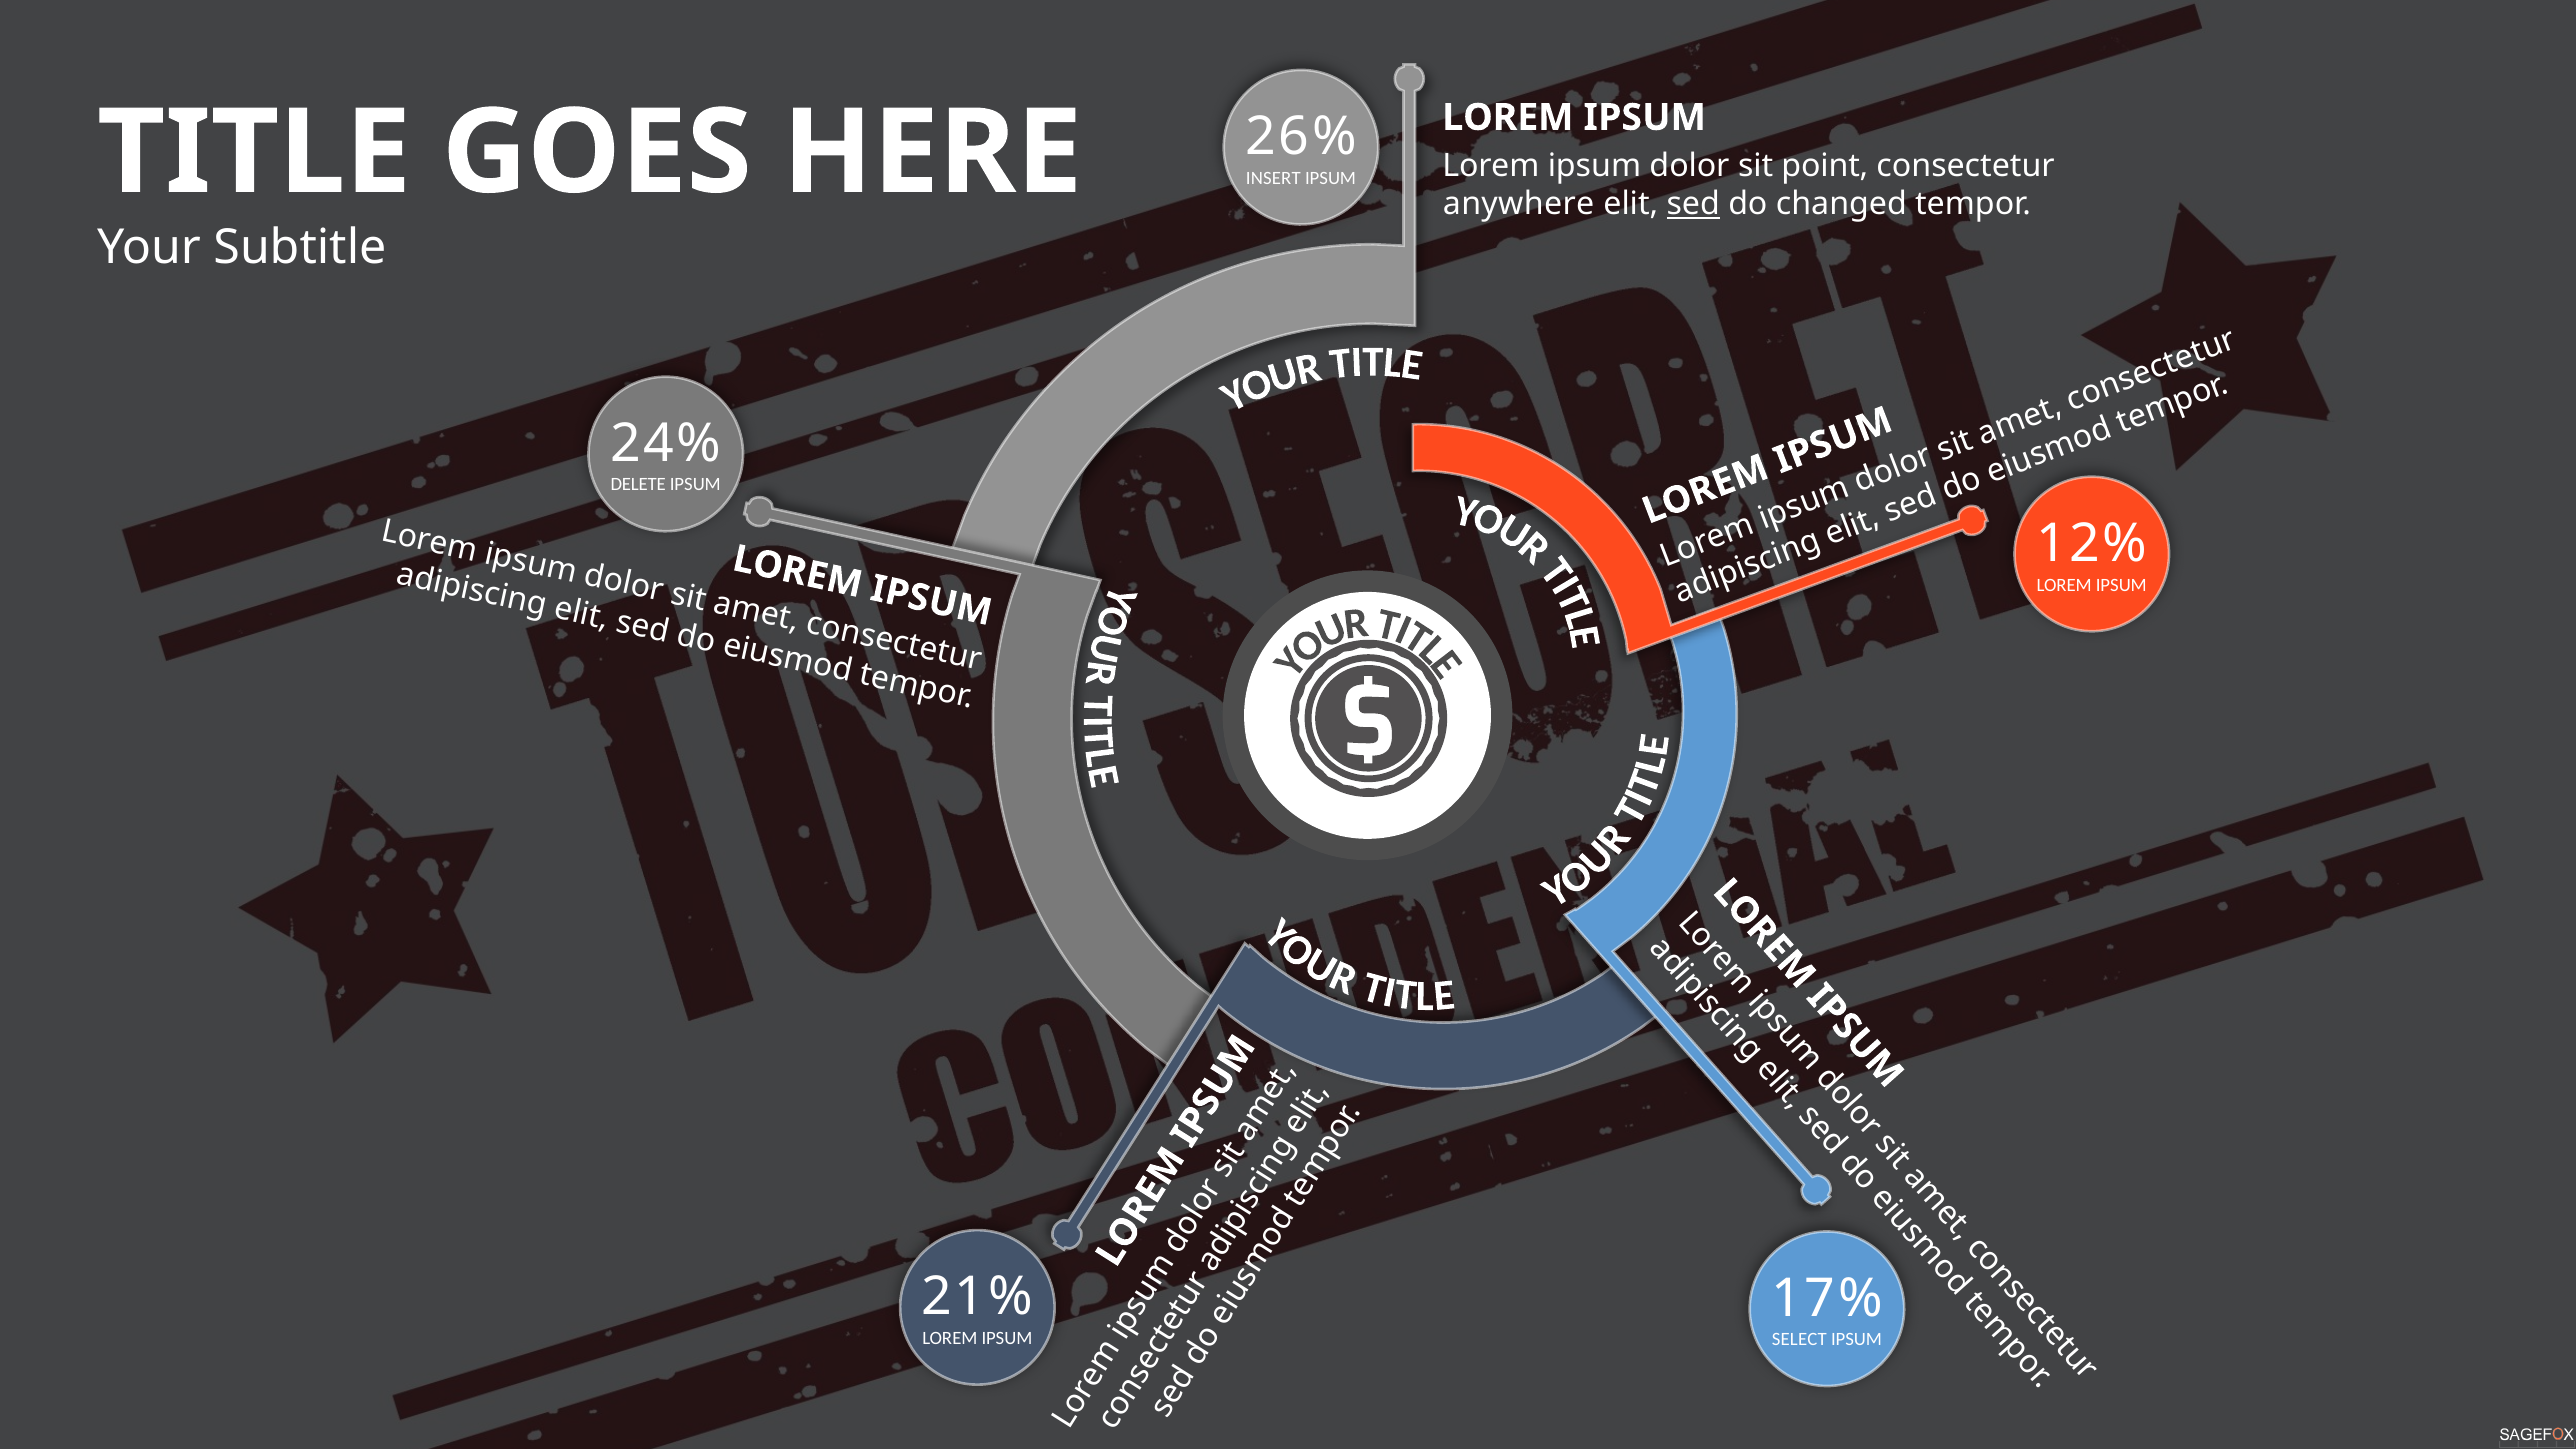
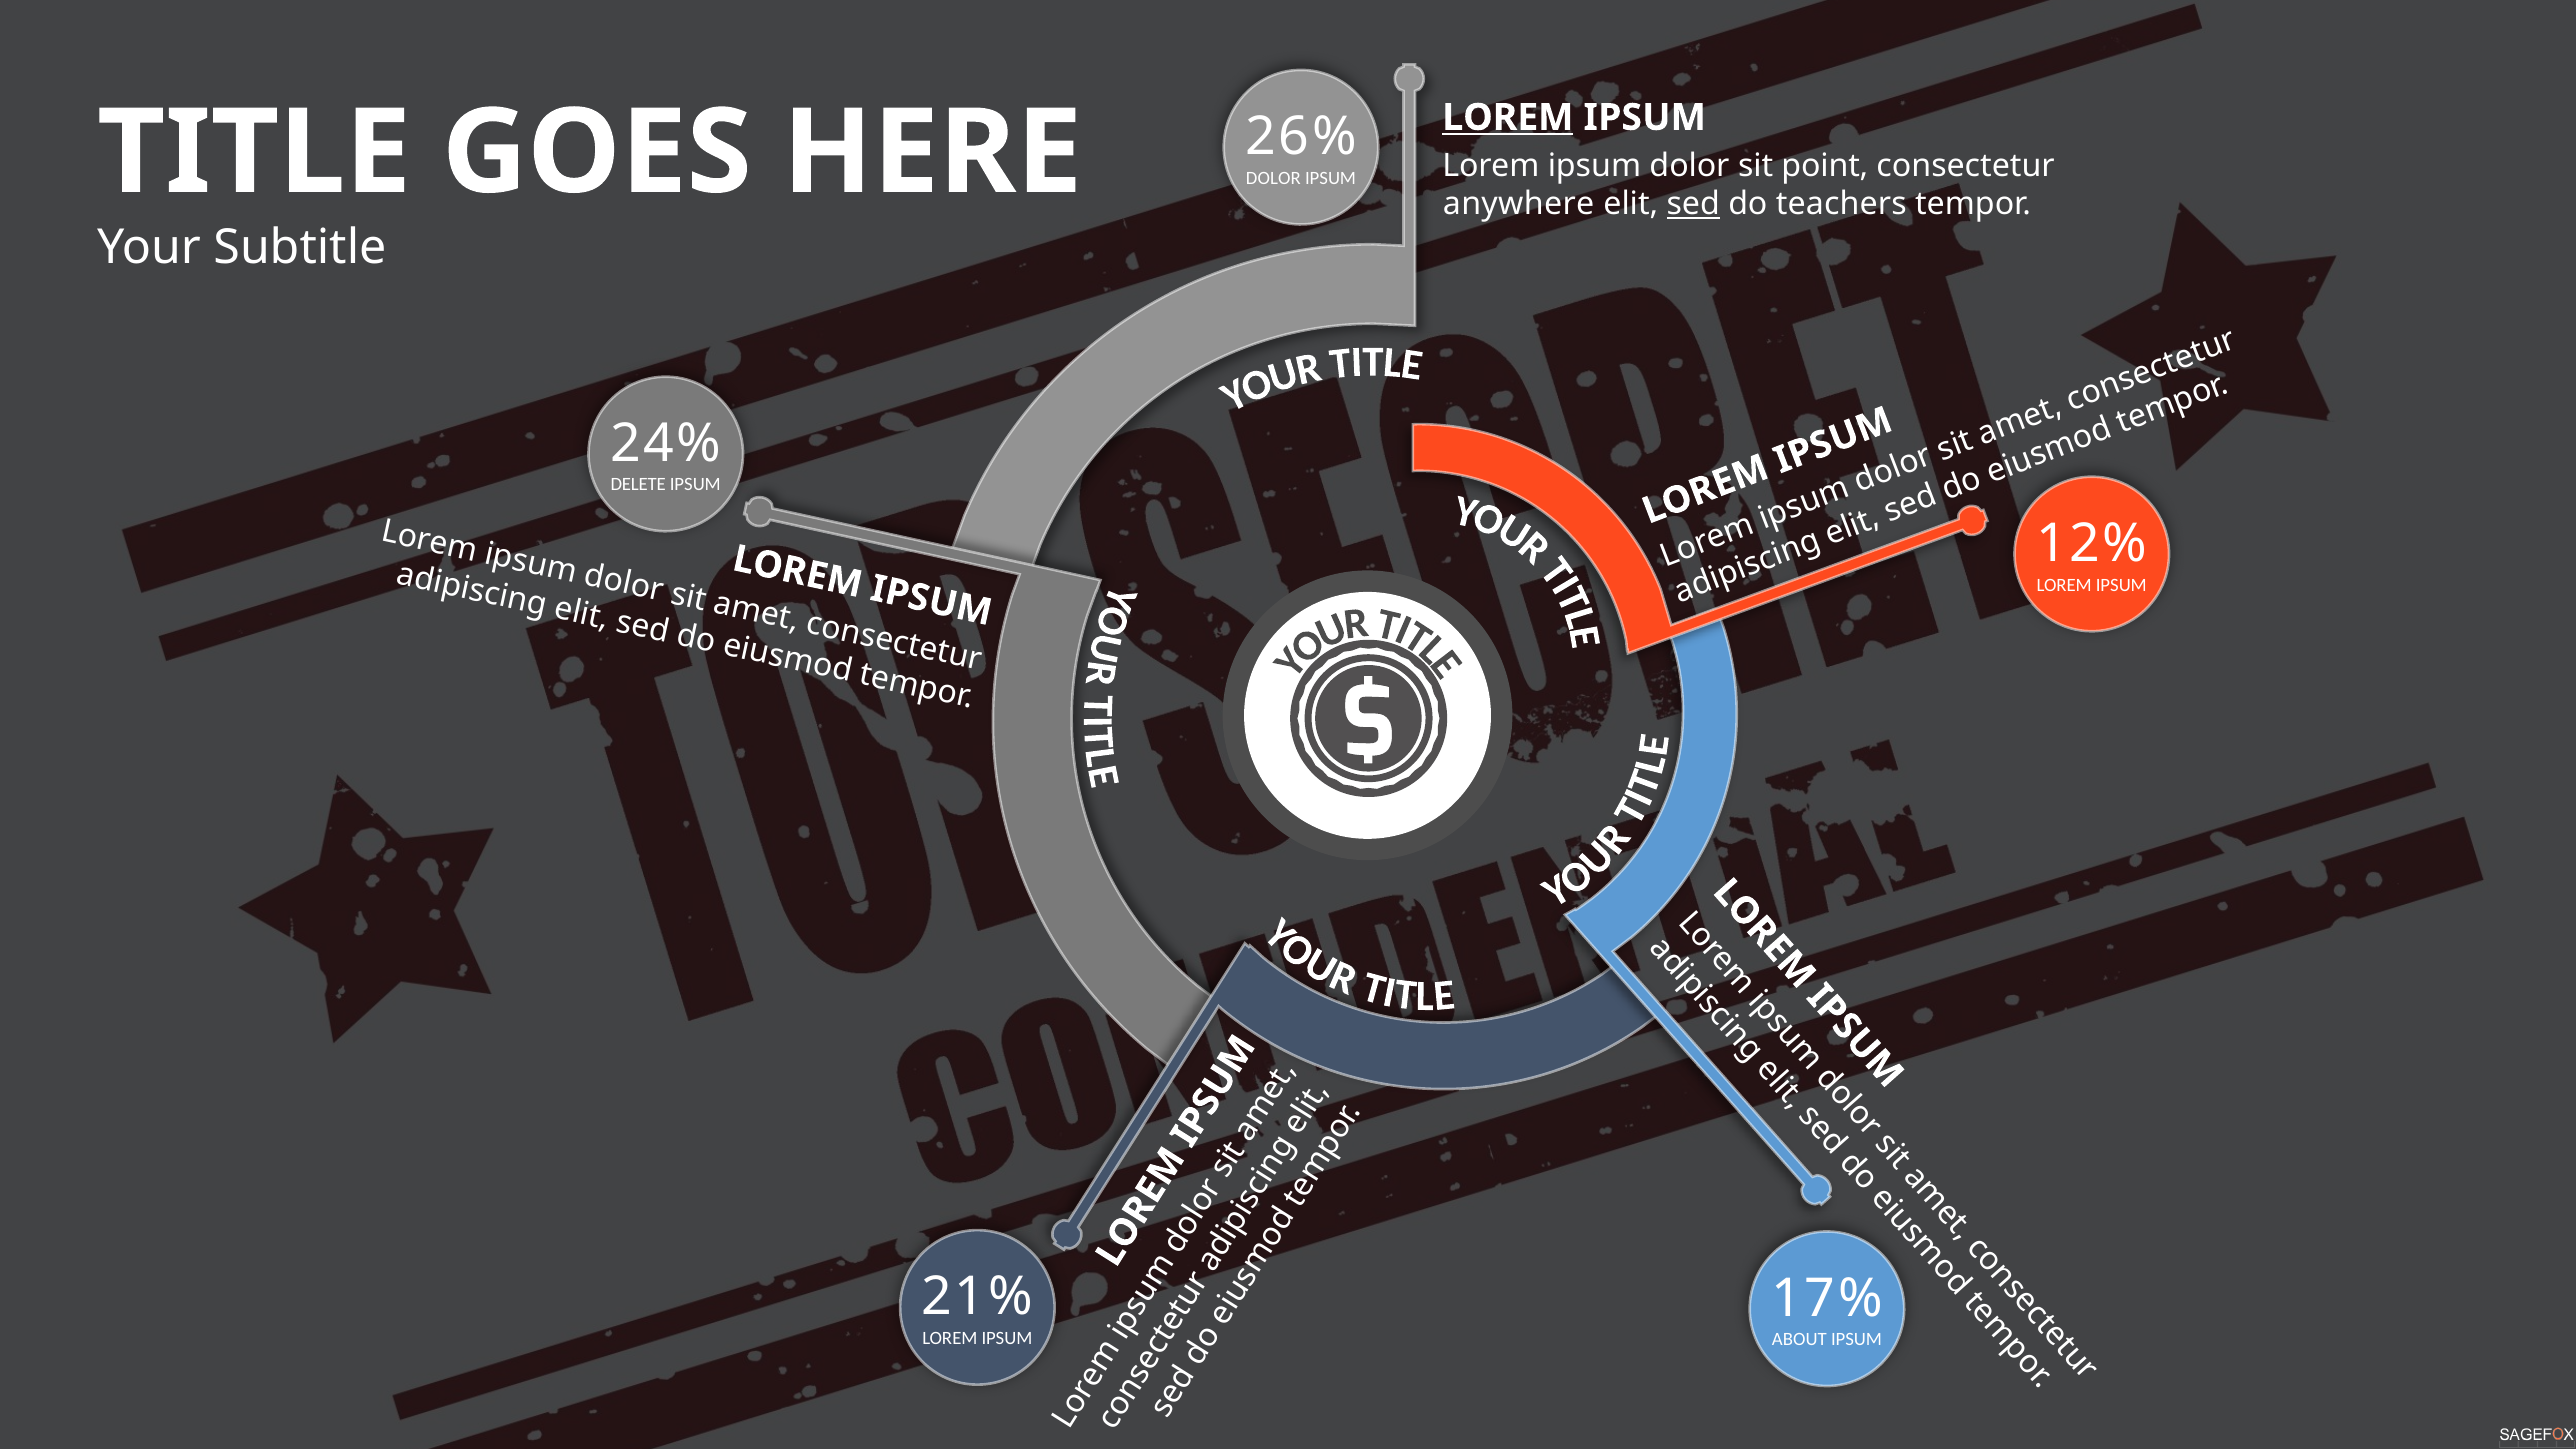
LOREM underline: none -> present (1508, 118)
INSERT: INSERT -> DOLOR (1273, 178)
changed: changed -> teachers (1841, 204)
SELECT: SELECT -> ABOUT (1799, 1340)
